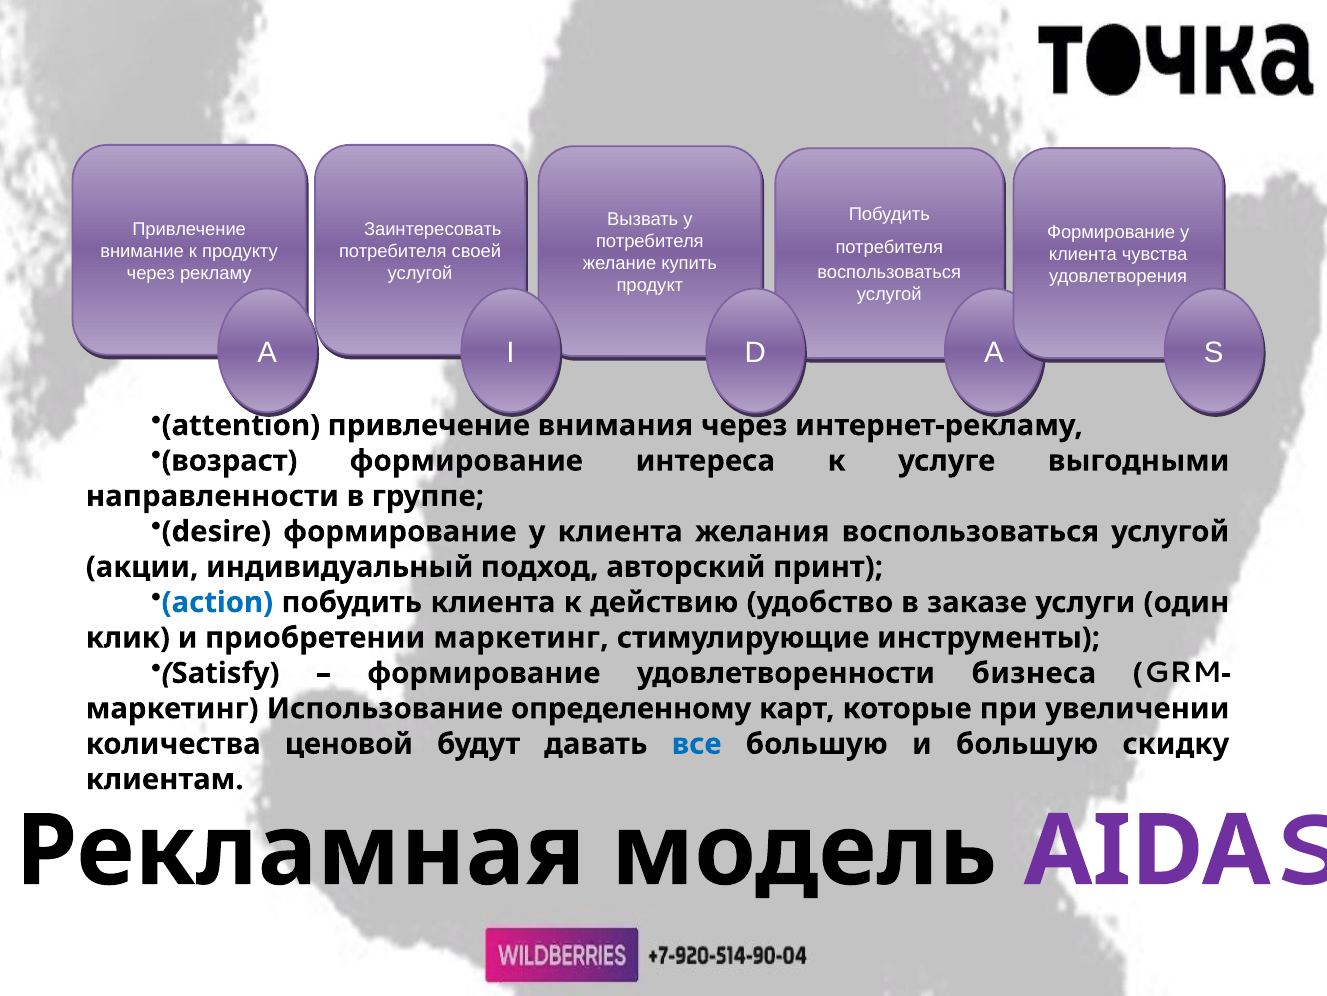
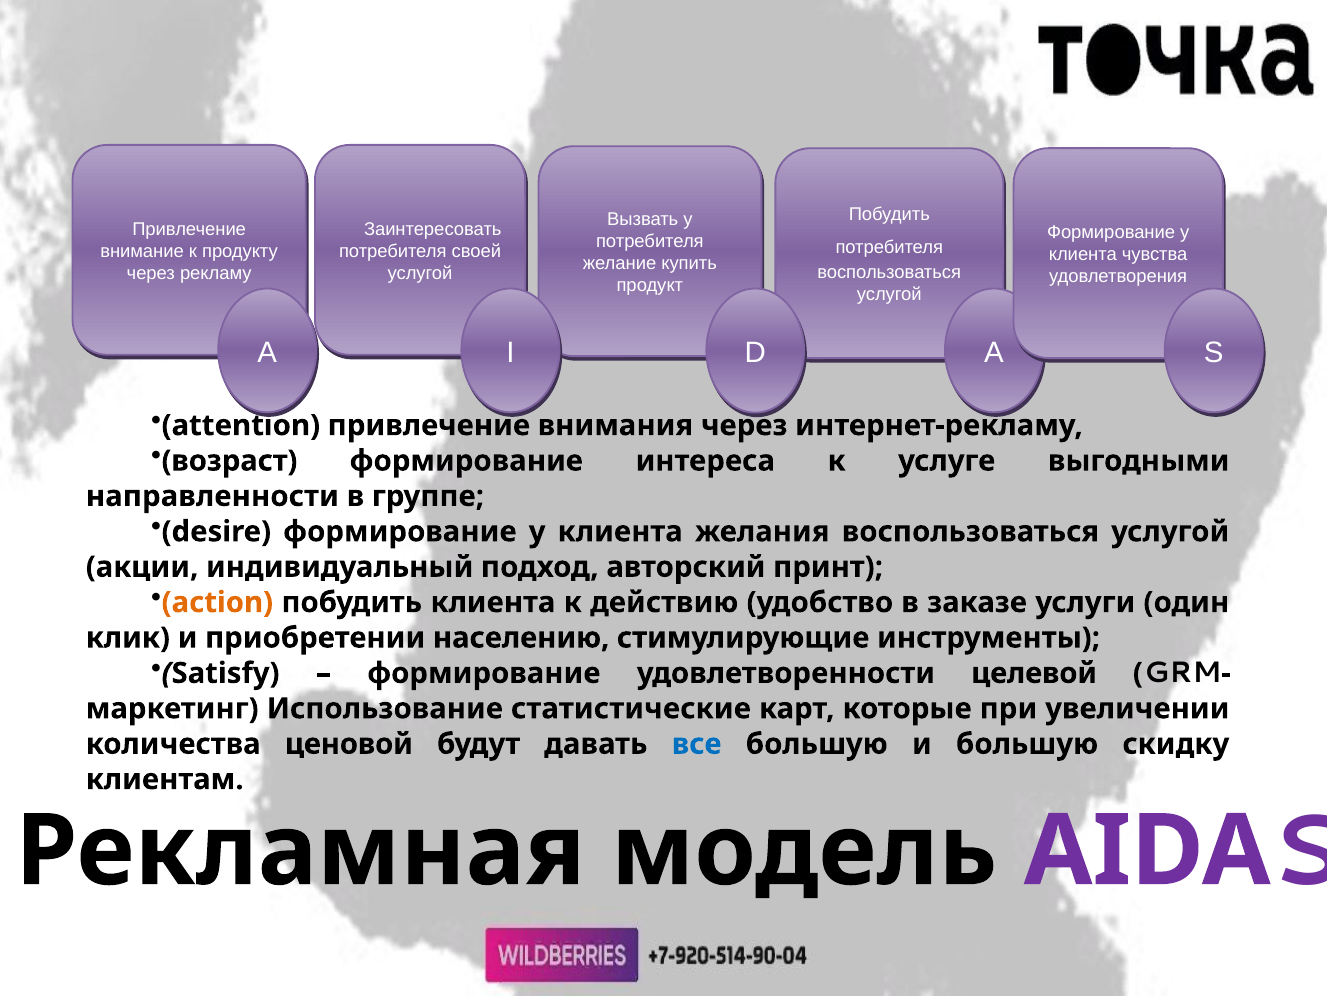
action colour: blue -> orange (217, 602)
приобретении маркетинг: маркетинг -> населению (521, 637)
бизнеса: бизнеса -> целевой (1034, 673)
определенному: определенному -> статистические (631, 708)
